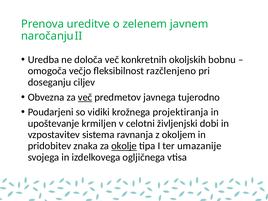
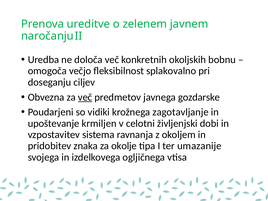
razčlenjeno: razčlenjeno -> splakovalno (171, 71)
tujerodno: tujerodno -> gozdarske (199, 97)
projektiranja: projektiranja -> zagotavljanje (181, 112)
okolje underline: present -> none (124, 146)
